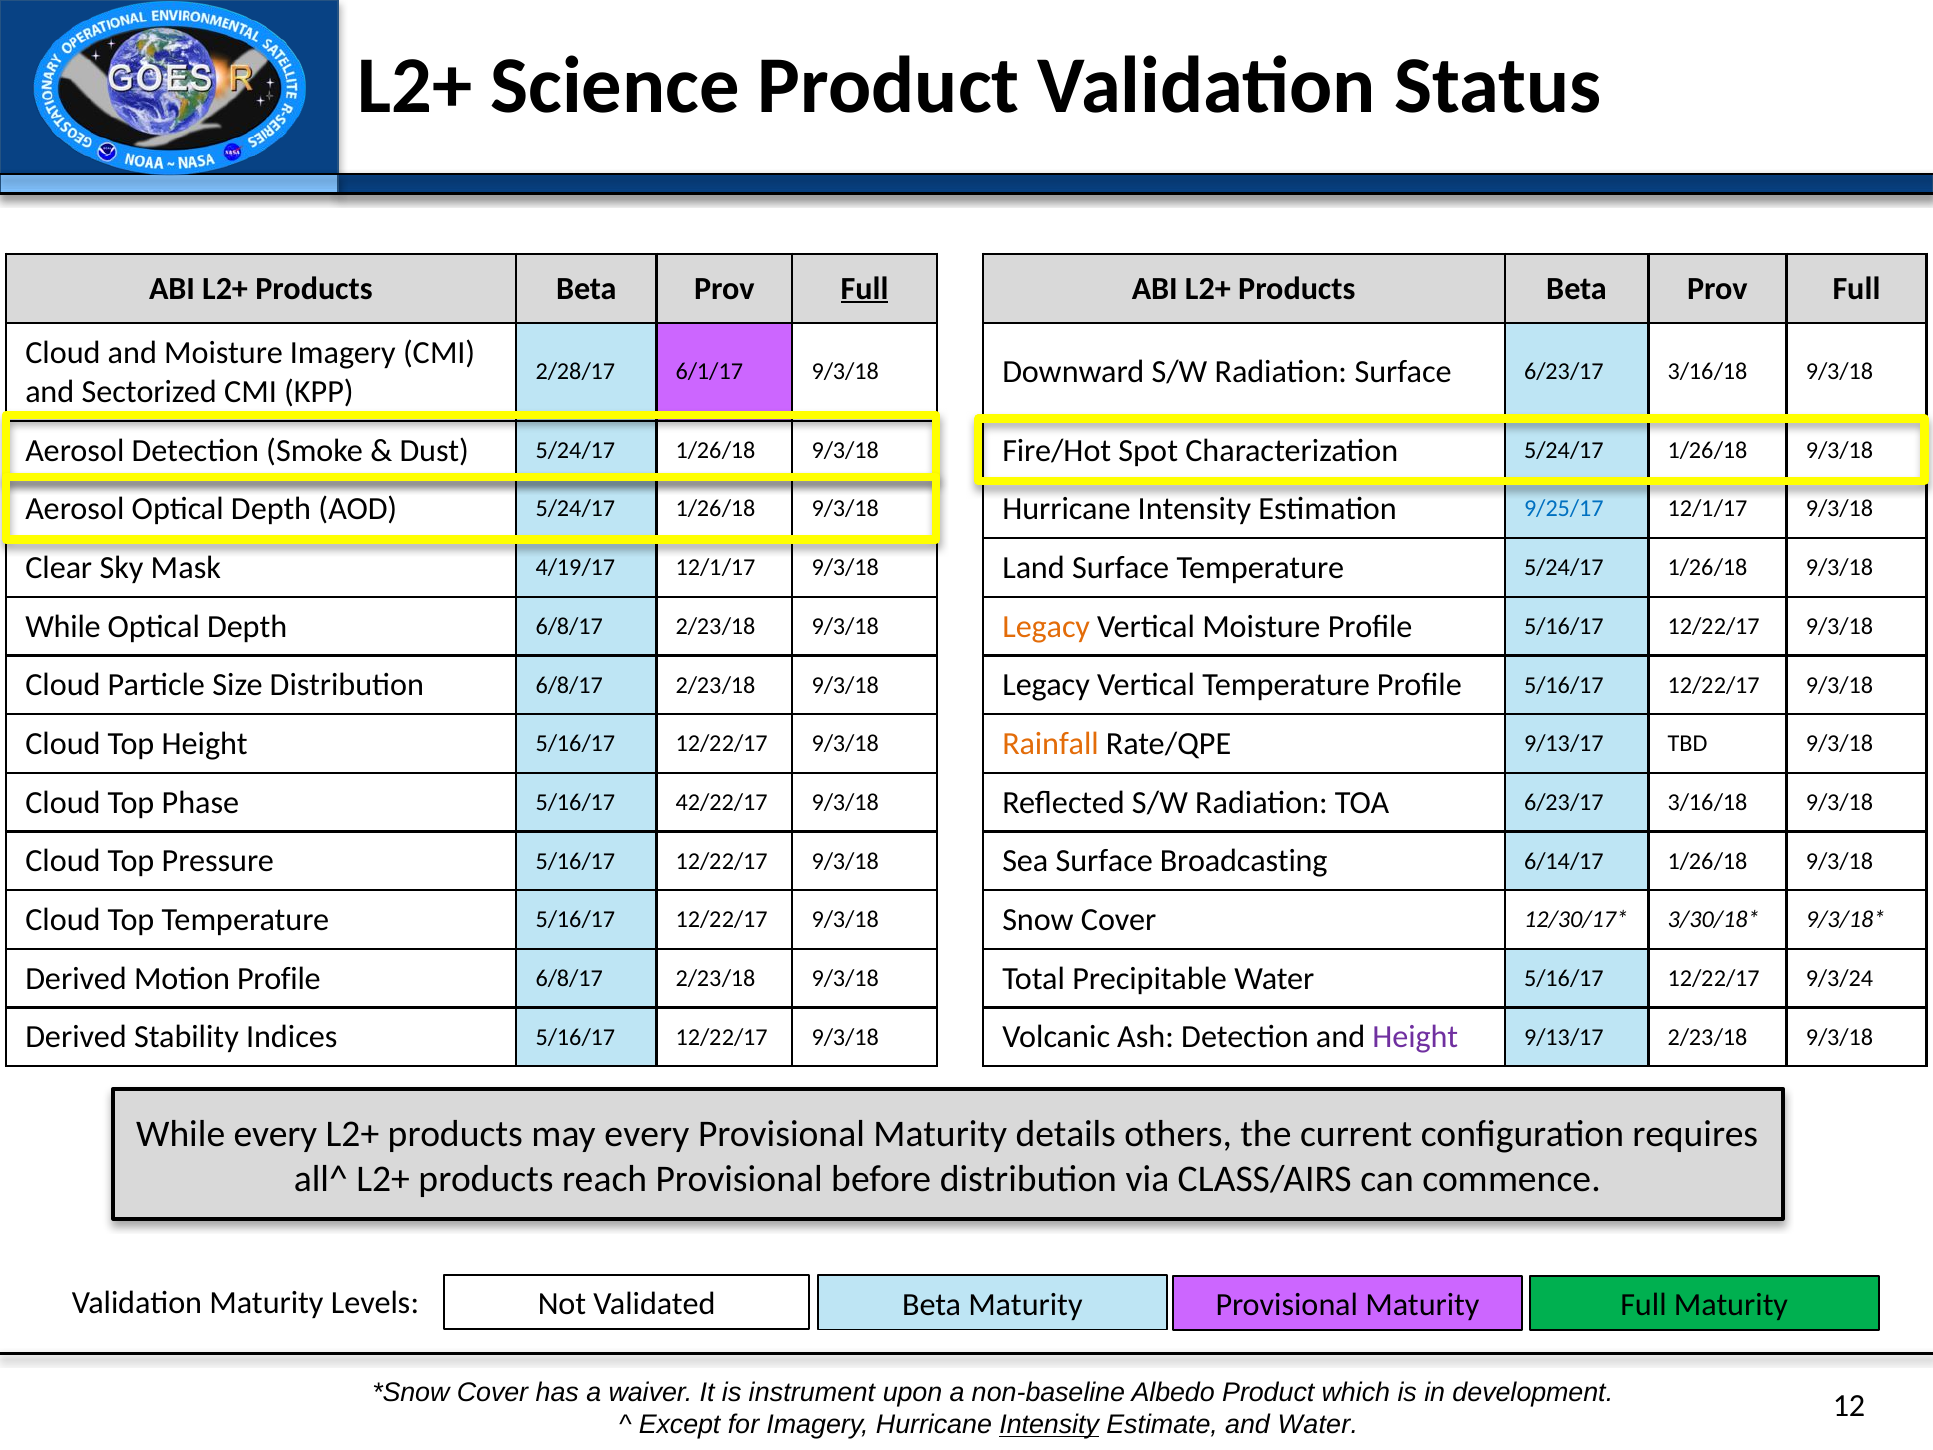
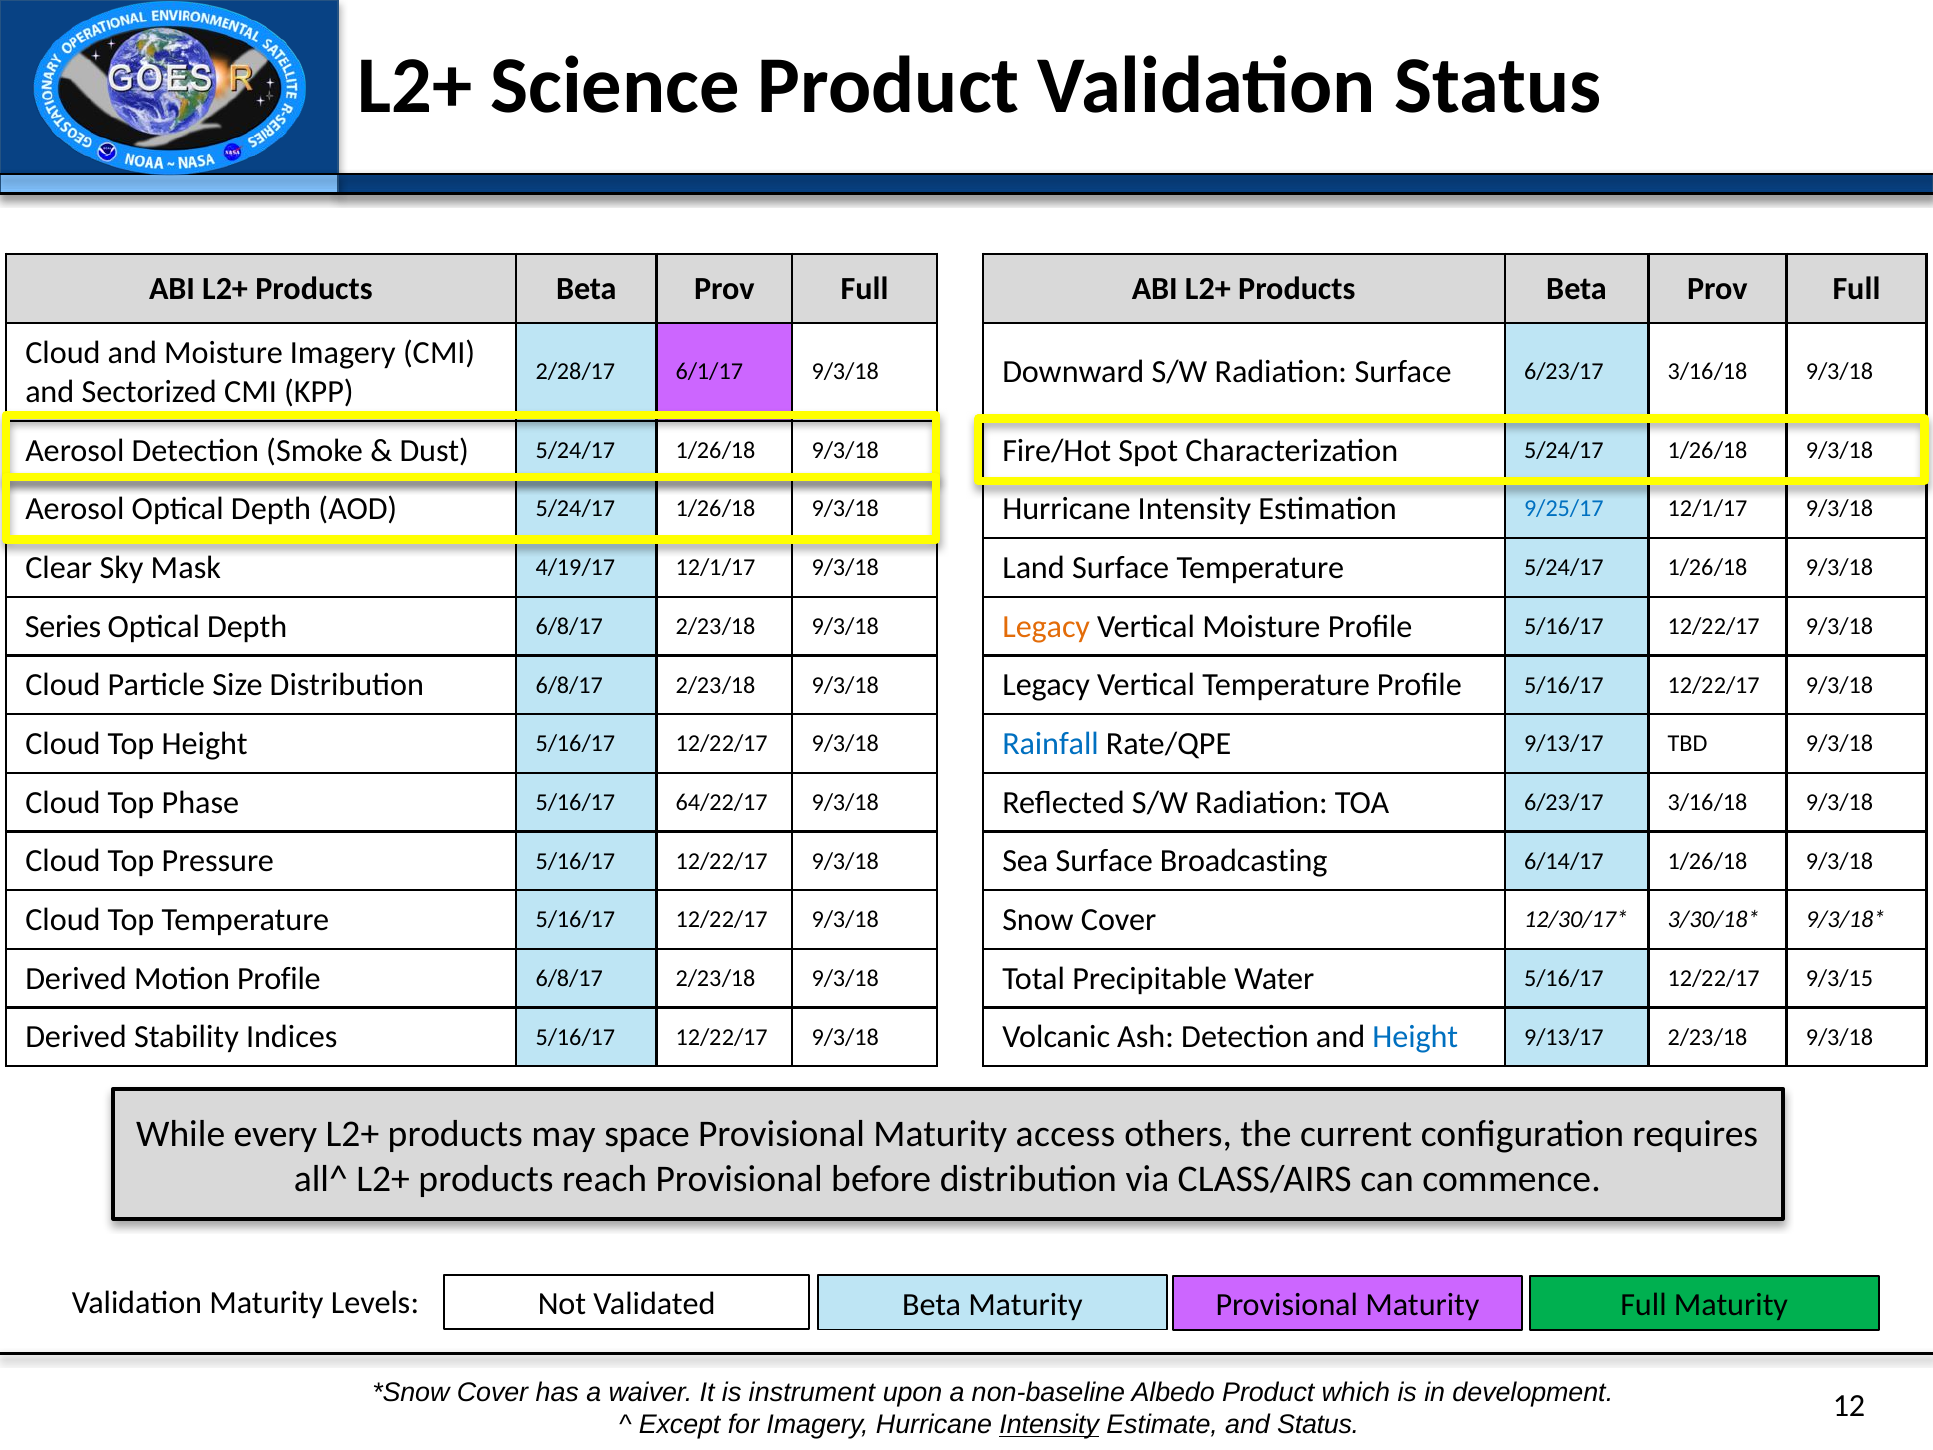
Full underline: present -> none (865, 289)
While: While -> Series (63, 626)
Rainfall colour: orange -> blue (1050, 744)
42/22/17: 42/22/17 -> 64/22/17 (722, 802)
9/3/24: 9/3/24 -> 9/3/15 (1839, 978)
Height colour: purple -> blue (1415, 1037)
may every: every -> space (647, 1133)
details: details -> access (1066, 1133)
and Water: Water -> Status (1318, 1425)
